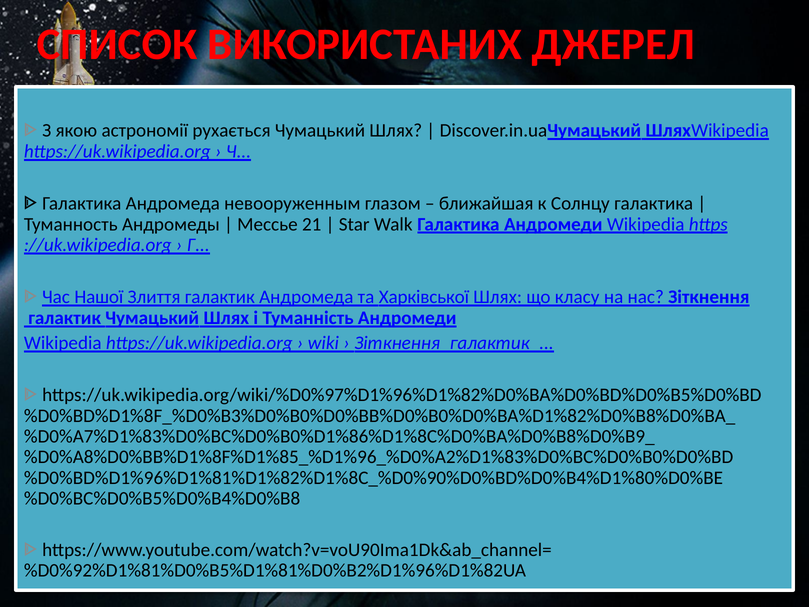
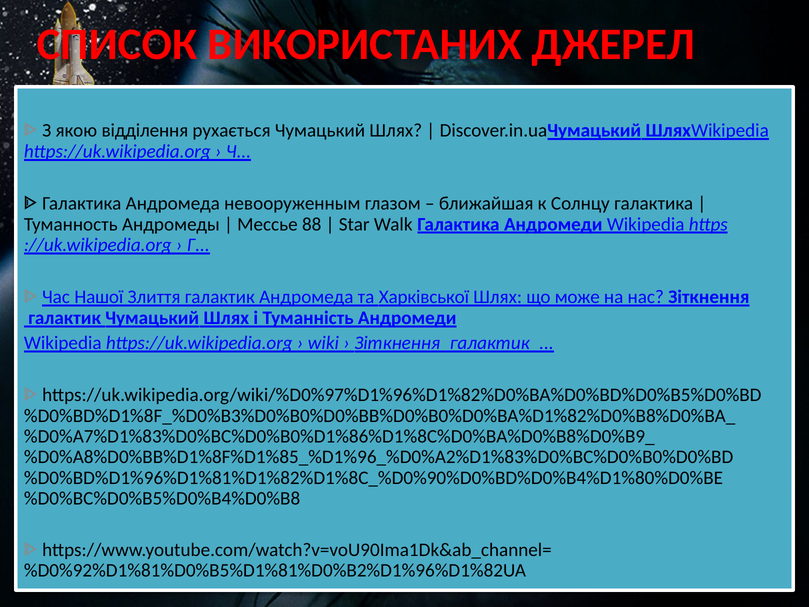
астрономії: астрономії -> відділення (145, 131)
21: 21 -> 88 (312, 224)
класу: класу -> може (577, 297)
